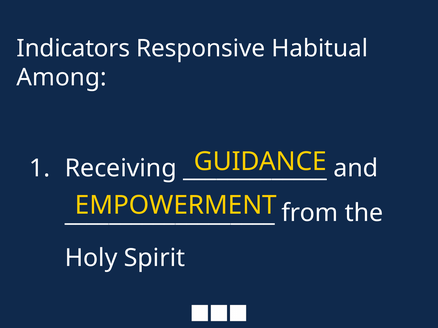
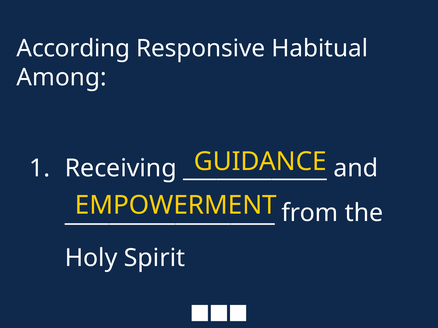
Indicators: Indicators -> According (73, 48)
